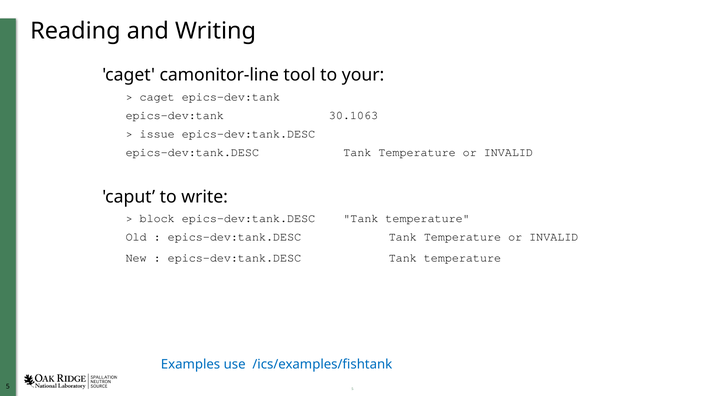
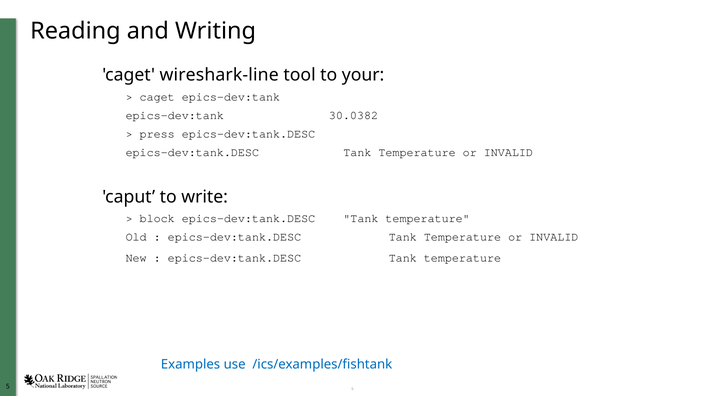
camonitor-line: camonitor-line -> wireshark-line (219, 75)
30.1063: 30.1063 -> 30.0382 (353, 115)
issue: issue -> press (157, 134)
